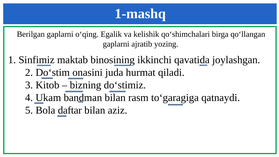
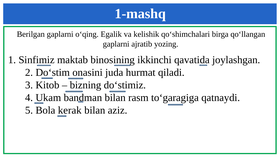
daftar: daftar -> kerak (70, 110)
